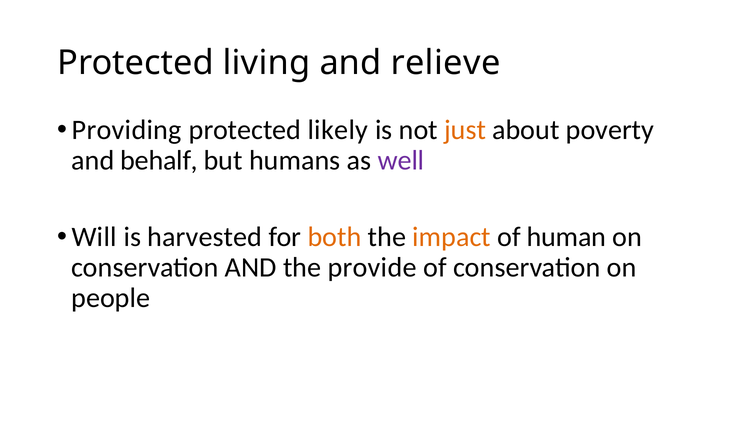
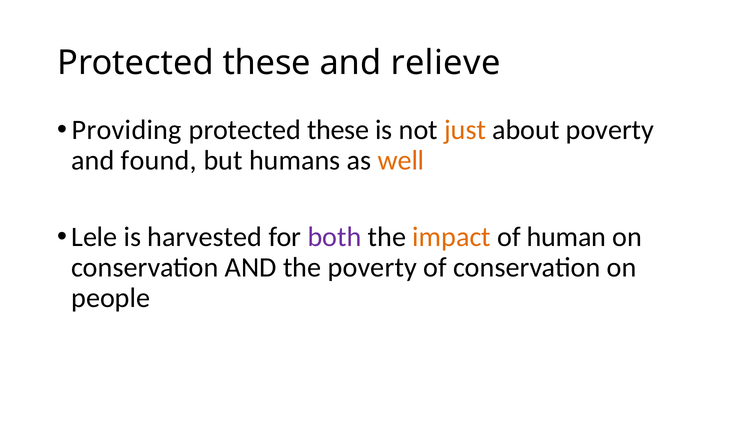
living: living -> these (267, 63)
likely: likely -> these (338, 130)
behalf: behalf -> found (159, 161)
well colour: purple -> orange (401, 161)
Will: Will -> Lele (94, 237)
both colour: orange -> purple (335, 237)
the provide: provide -> poverty (372, 268)
